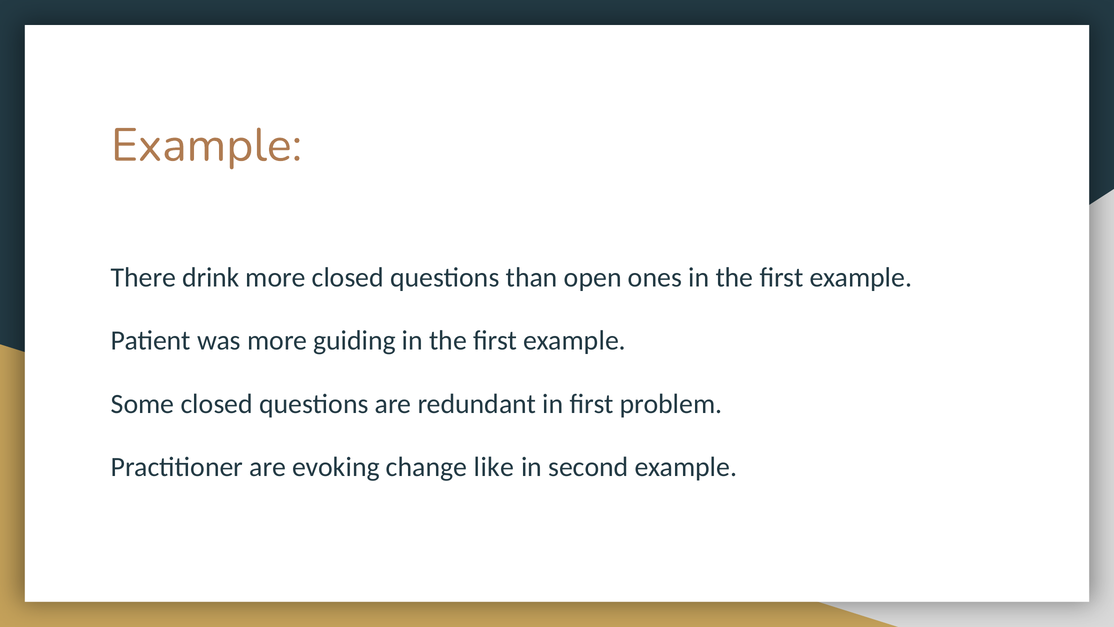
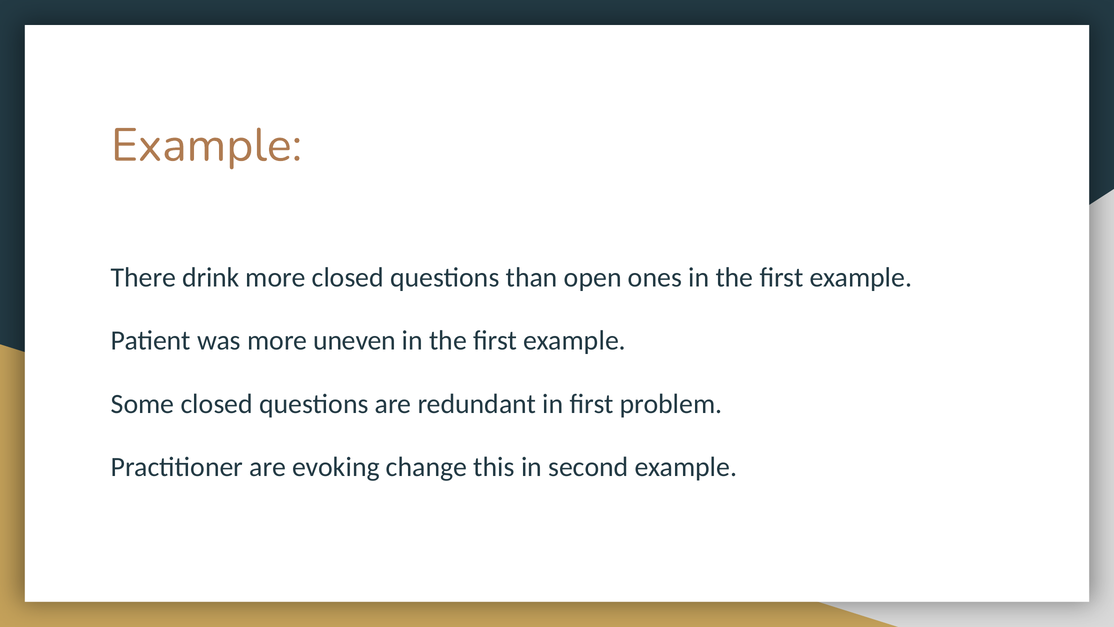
guiding: guiding -> uneven (355, 340)
like: like -> this (494, 467)
